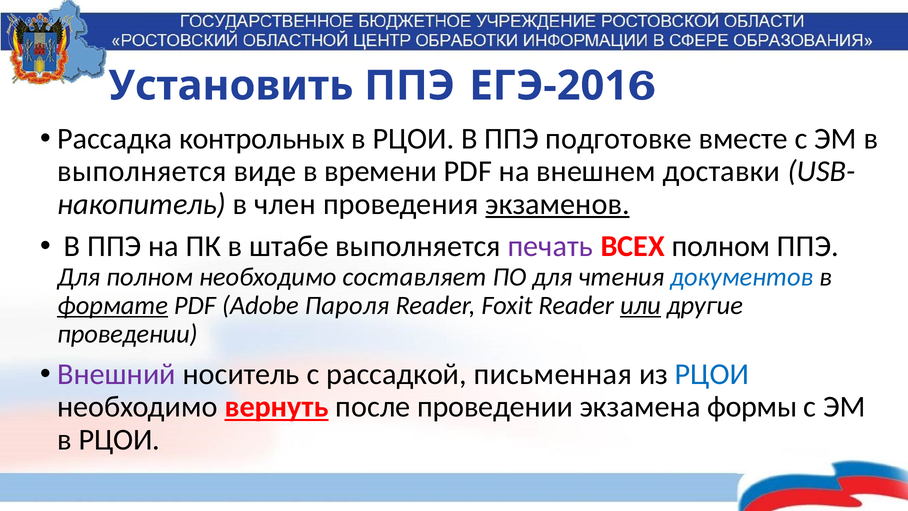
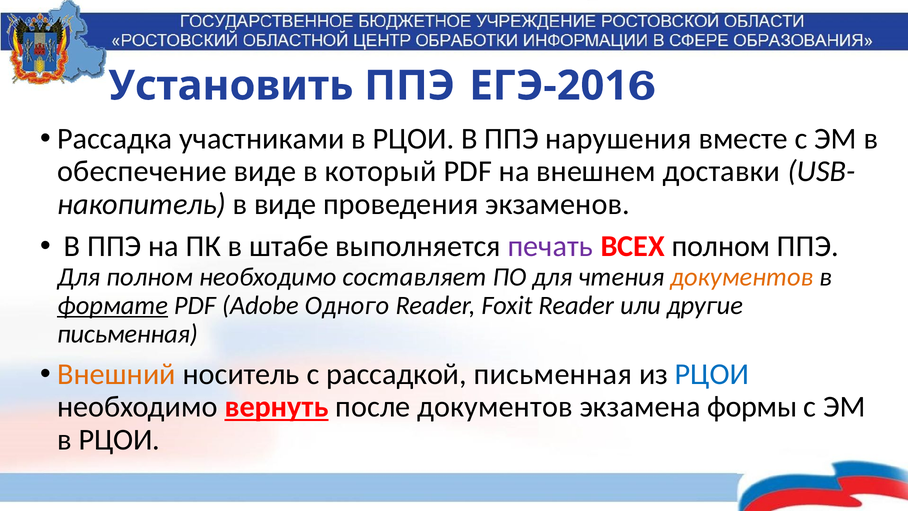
контрольных: контрольных -> участниками (262, 139)
подготовке: подготовке -> нарушения (618, 139)
выполняется: выполняется -> обеспечение (142, 171)
времени: времени -> который (380, 171)
в член: член -> виде (285, 204)
экзаменов underline: present -> none (557, 204)
документов colour: blue -> orange (742, 277)
Пароля: Пароля -> Одного (347, 305)
или underline: present -> none (640, 305)
проведении: проведении -> письменная (127, 334)
Внешний colour: purple -> orange (116, 374)
после проведении: проведении -> документов (495, 407)
